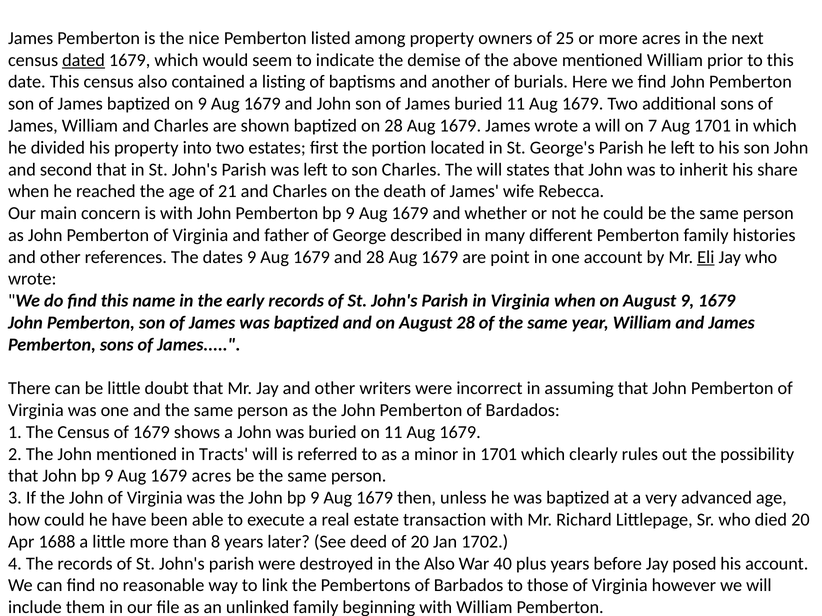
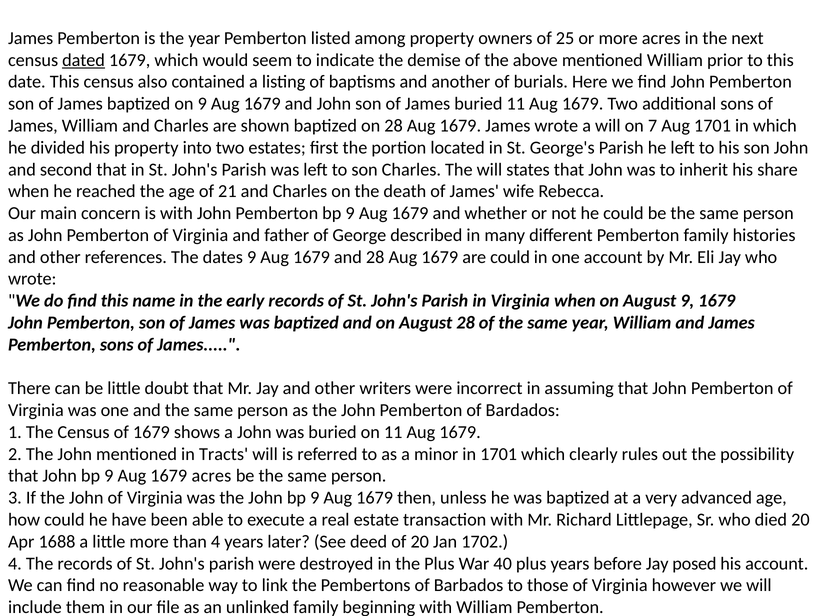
the nice: nice -> year (204, 38)
are point: point -> could (510, 257)
Eli underline: present -> none (706, 257)
than 8: 8 -> 4 (216, 542)
the Also: Also -> Plus (439, 564)
